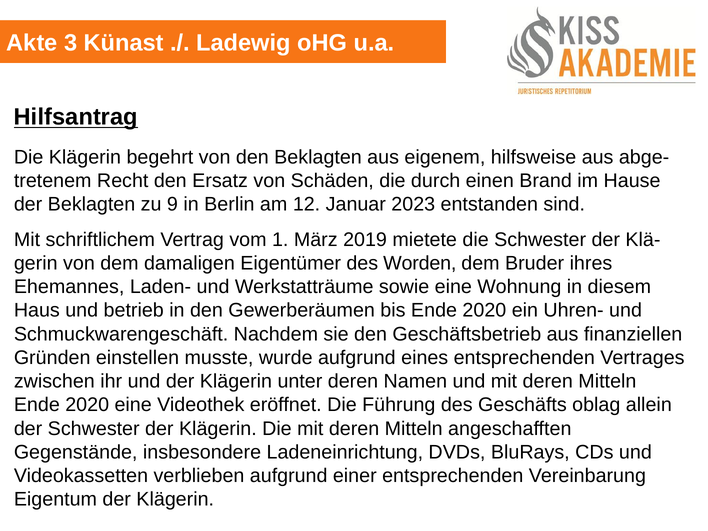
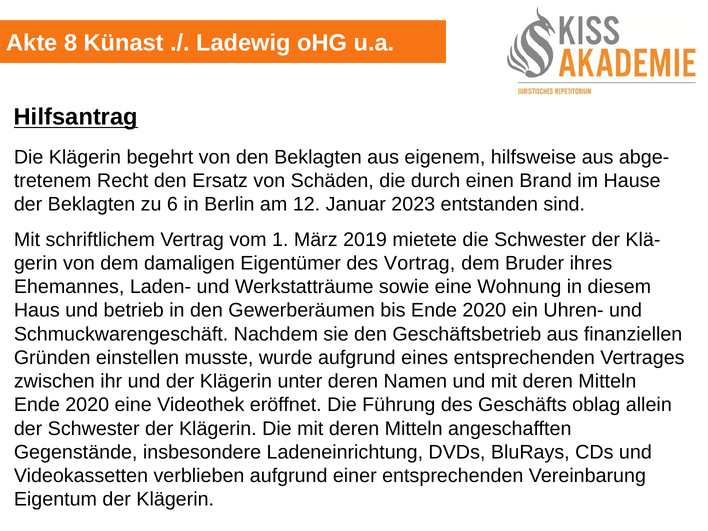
3: 3 -> 8 (71, 43)
9: 9 -> 6 (172, 204)
Worden: Worden -> Vortrag (420, 263)
